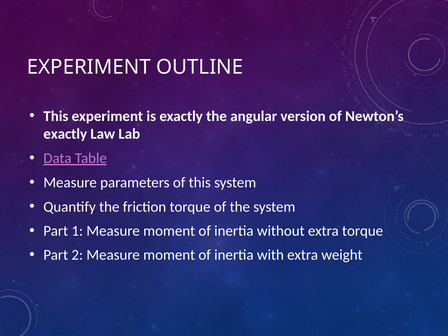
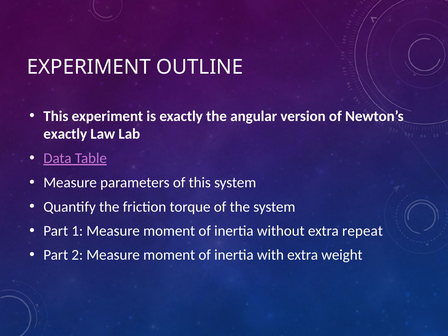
extra torque: torque -> repeat (363, 231)
